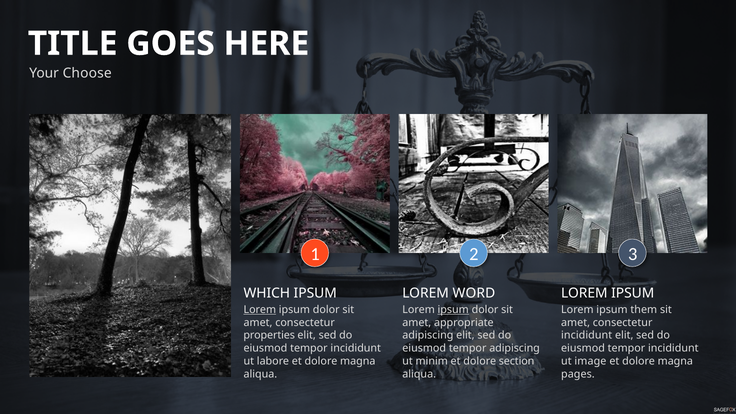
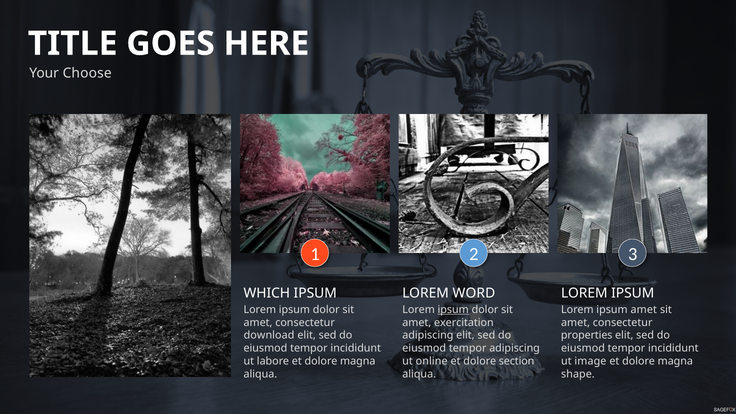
Lorem underline: present -> none (260, 310)
ipsum them: them -> amet (644, 310)
appropriate: appropriate -> exercitation (464, 323)
properties: properties -> download (269, 335)
incididunt: incididunt -> properties (587, 335)
minim: minim -> online (432, 361)
pages: pages -> shape (578, 374)
